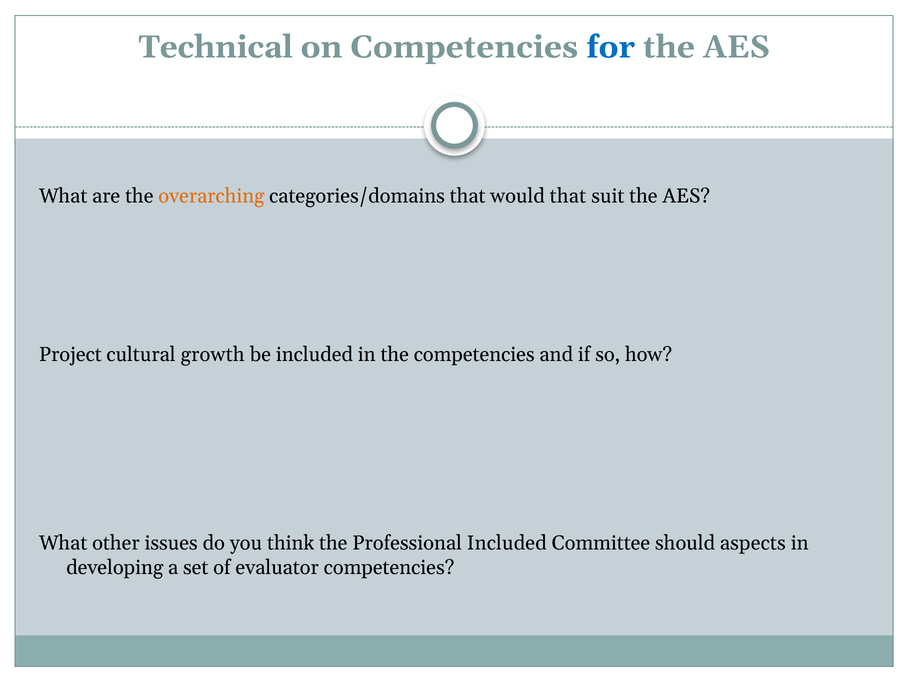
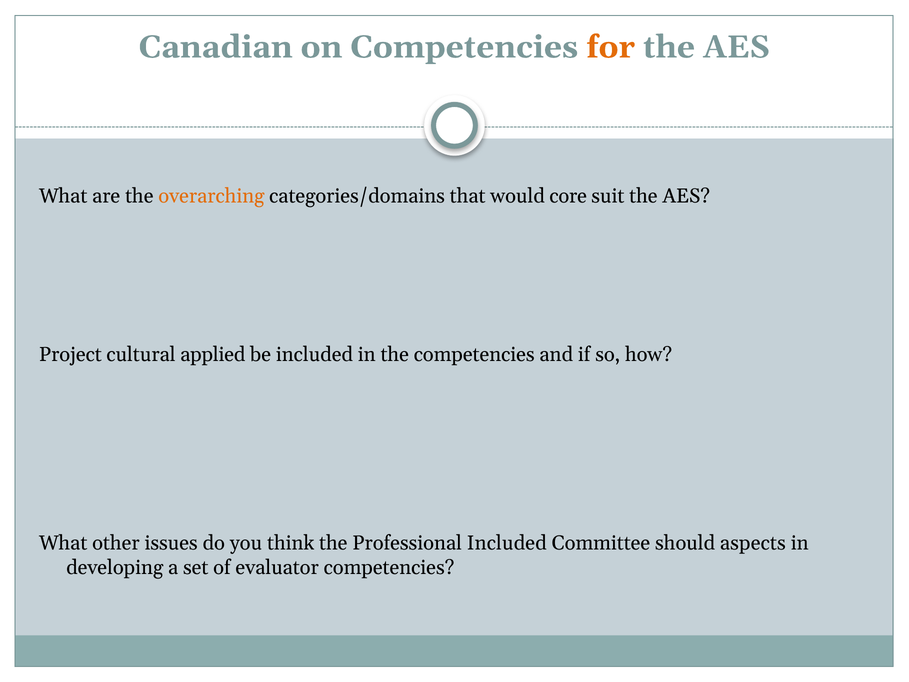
Technical: Technical -> Canadian (216, 47)
for colour: blue -> orange (611, 47)
would that: that -> core (568, 196)
growth: growth -> applied (213, 354)
